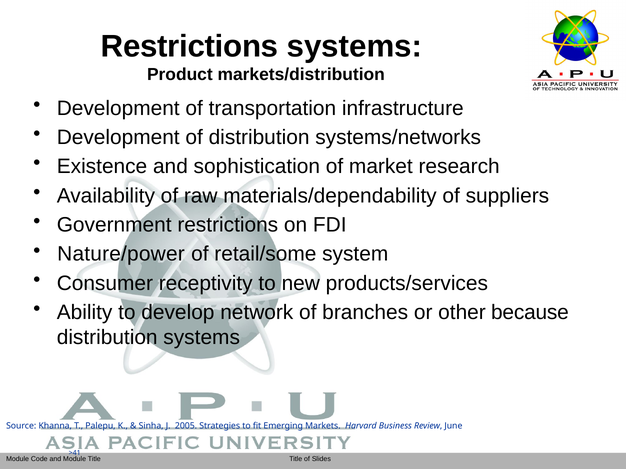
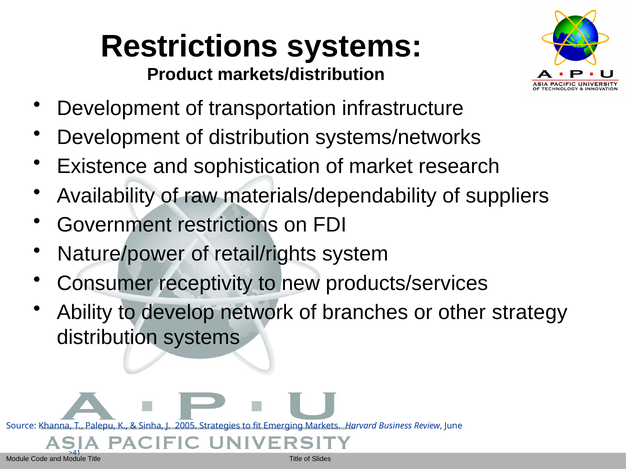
retail/some: retail/some -> retail/rights (265, 254)
because: because -> strategy (530, 313)
